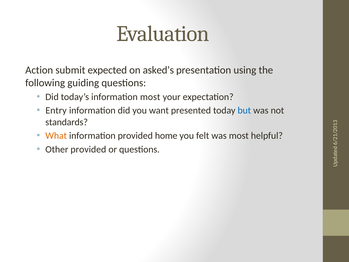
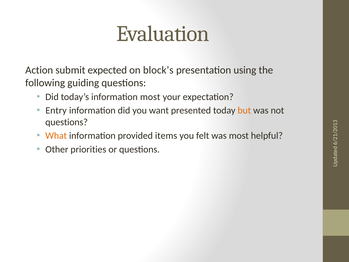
asked’s: asked’s -> block’s (158, 70)
but colour: blue -> orange (244, 110)
standards: standards -> questions (67, 122)
home: home -> items (166, 136)
Other provided: provided -> priorities (88, 149)
